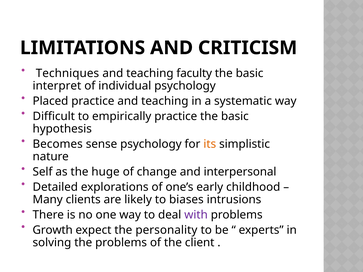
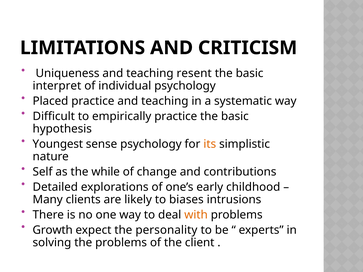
Techniques: Techniques -> Uniqueness (68, 73)
faculty: faculty -> resent (194, 73)
Becomes: Becomes -> Youngest (58, 144)
huge: huge -> while (106, 172)
interpersonal: interpersonal -> contributions (240, 172)
with colour: purple -> orange (196, 215)
